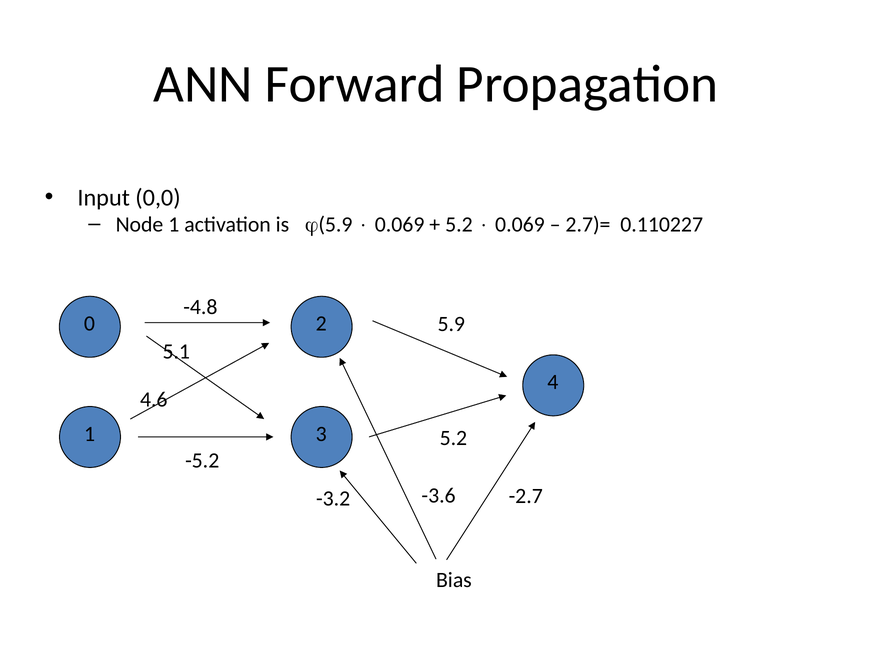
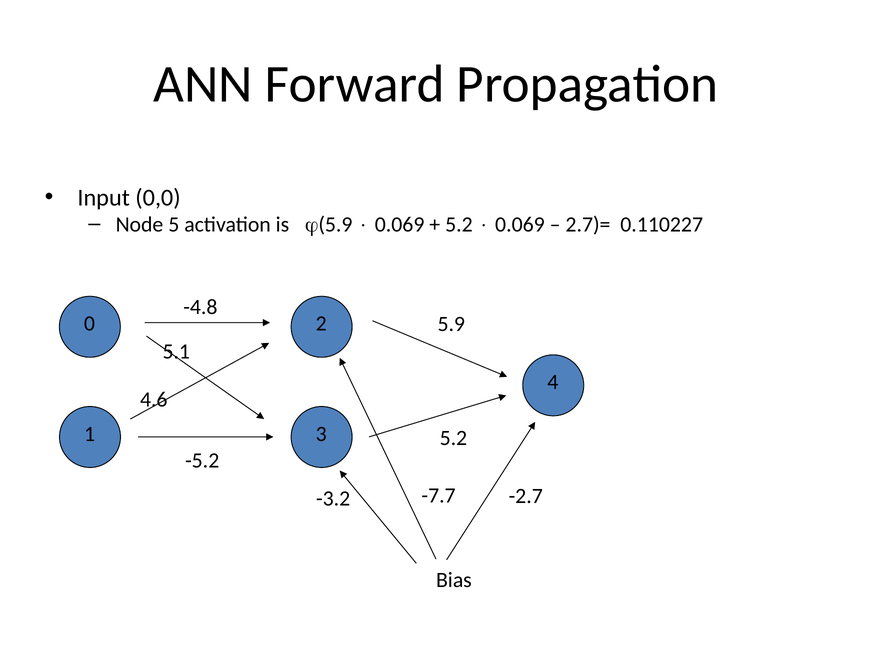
Node 1: 1 -> 5 (174, 225)
-3.6: -3.6 -> -7.7 (439, 495)
